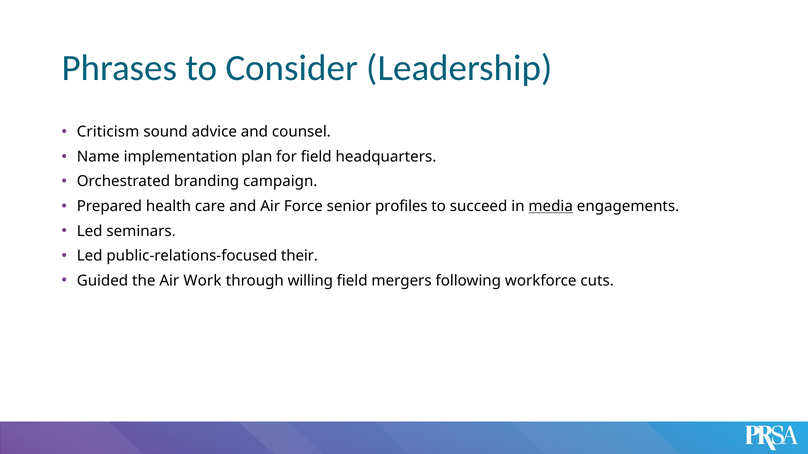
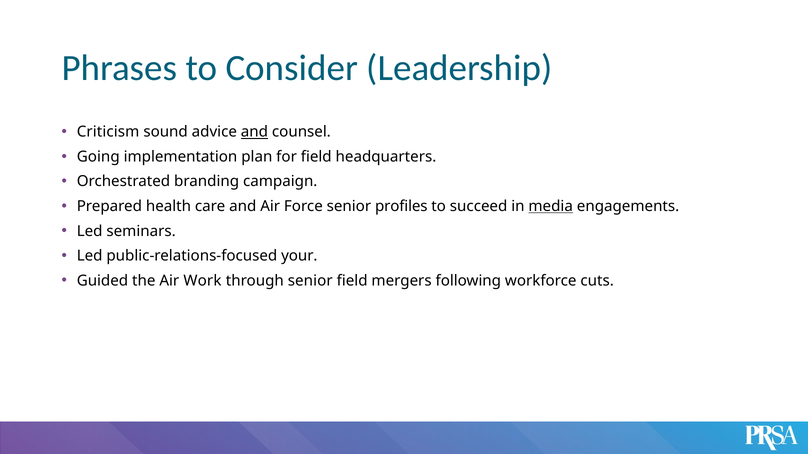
and underline: none -> present (254, 132)
Name: Name -> Going (98, 157)
their: their -> your (299, 256)
through willing: willing -> senior (310, 281)
